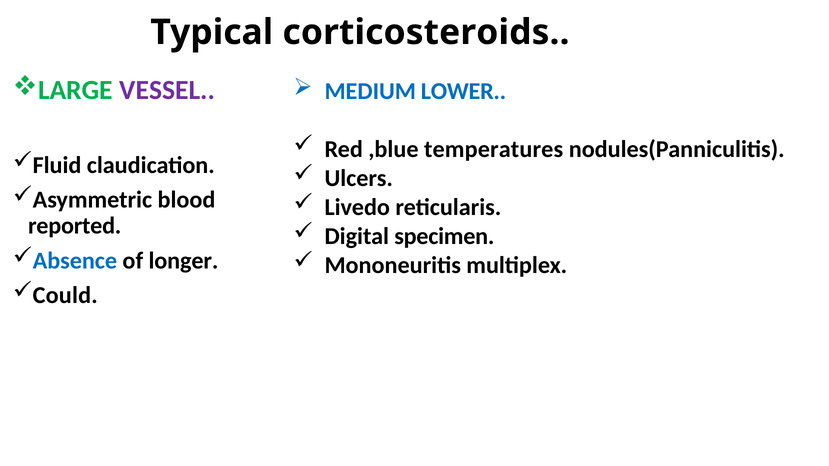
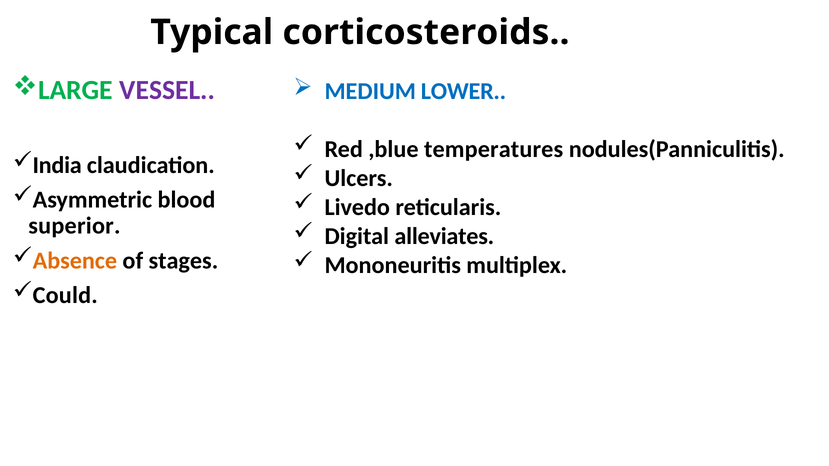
Fluid: Fluid -> India (57, 165)
reported: reported -> superior (74, 226)
specimen: specimen -> alleviates (444, 237)
Absence colour: blue -> orange (75, 261)
longer: longer -> stages (183, 261)
